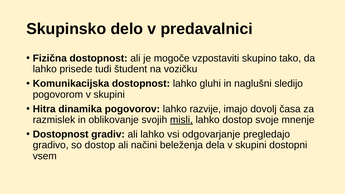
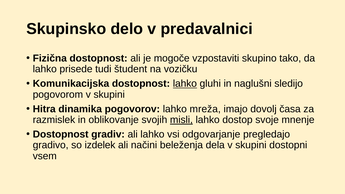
lahko underline: none -> present (185, 84)
razvije: razvije -> mreža (205, 109)
so dostop: dostop -> izdelek (100, 145)
